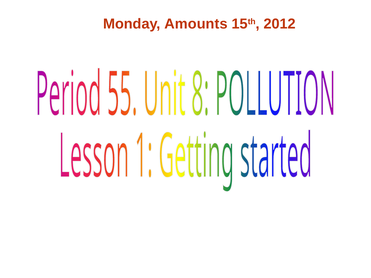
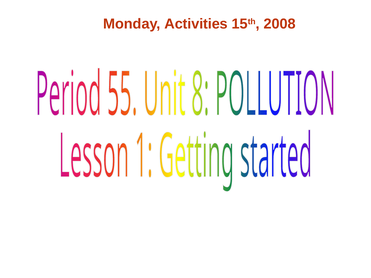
Amounts: Amounts -> Activities (196, 24)
2012: 2012 -> 2008 (280, 24)
